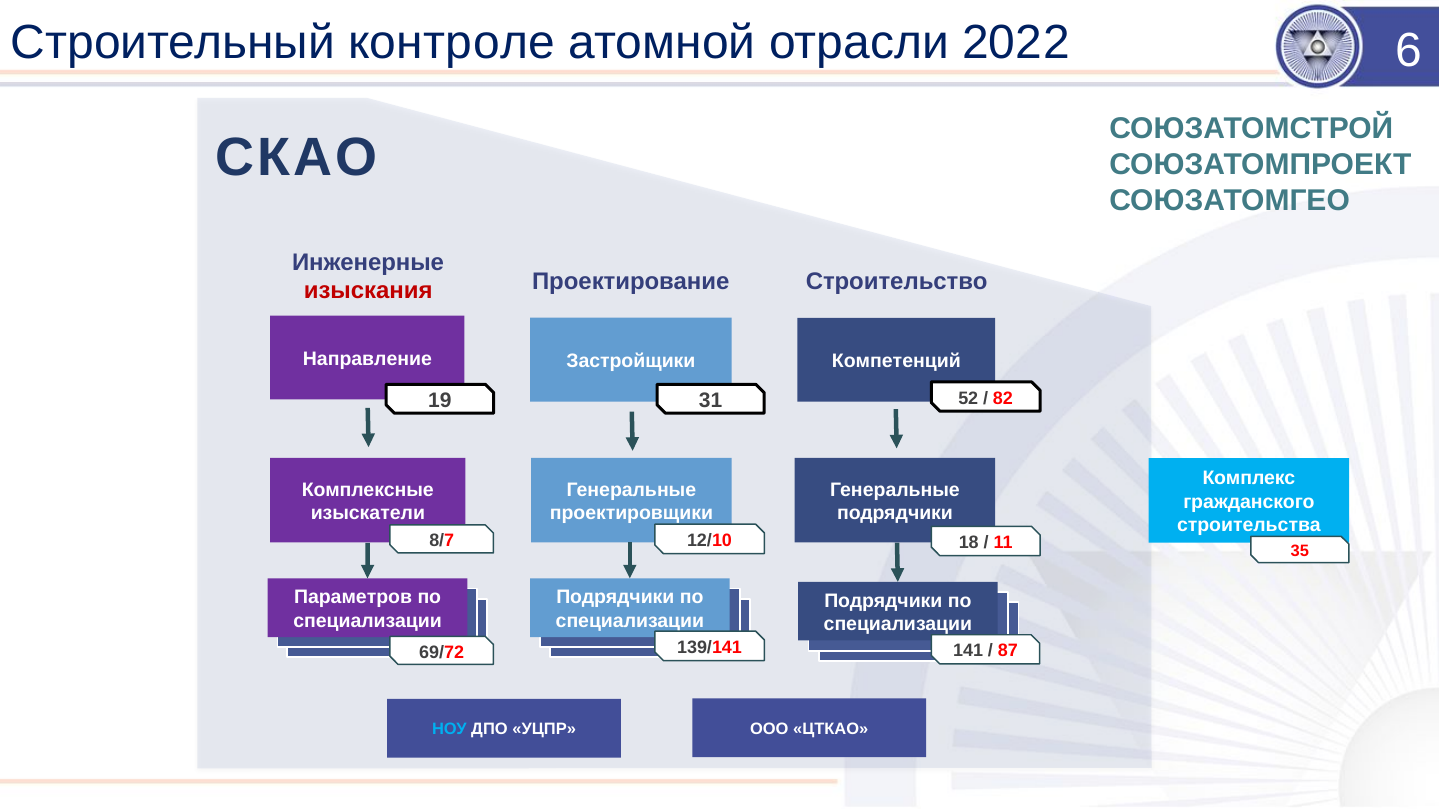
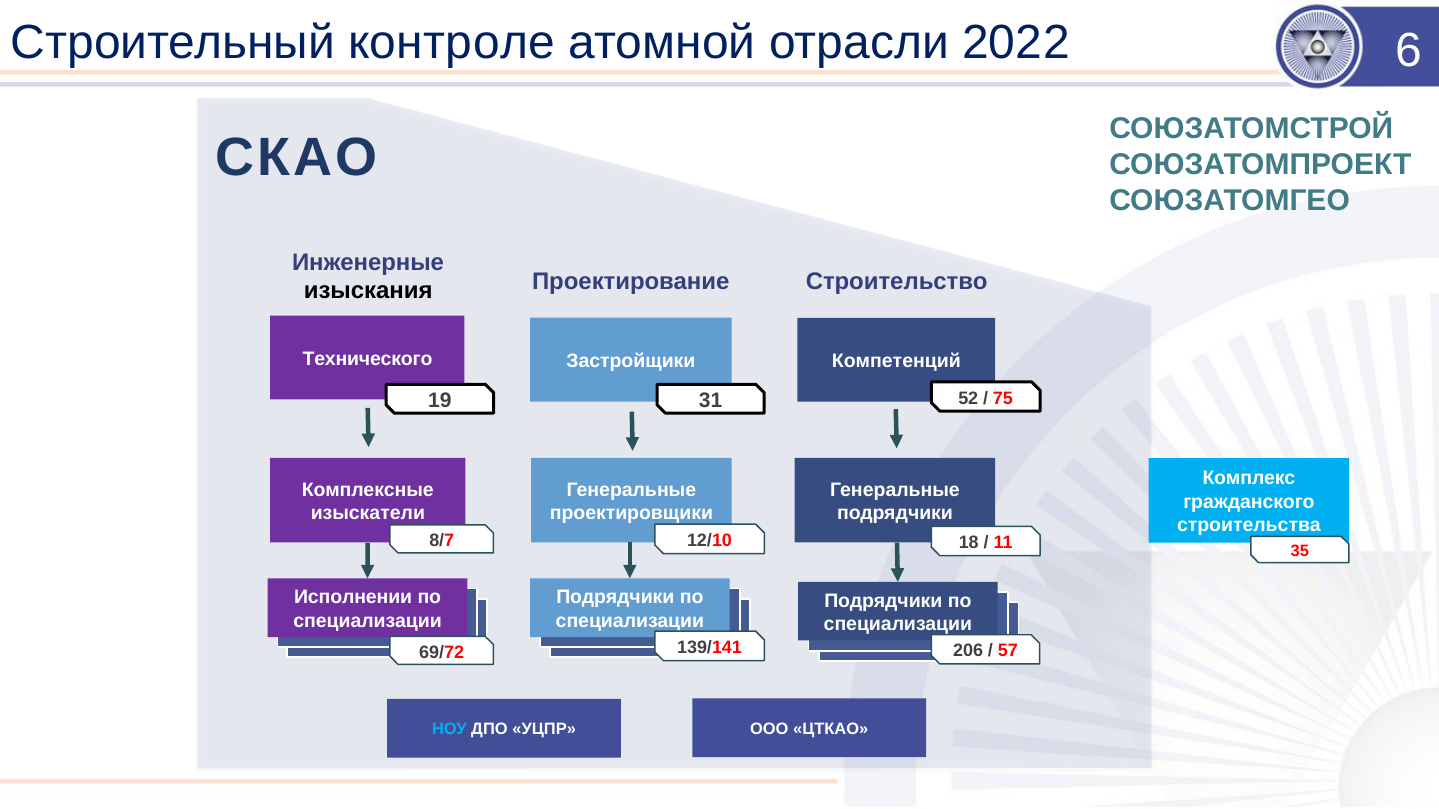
изыскания colour: red -> black (368, 291)
Направление: Направление -> Технического (367, 359)
82: 82 -> 75 (1003, 398)
Параметров: Параметров -> Исполнении (353, 598)
141: 141 -> 206 (968, 651)
87: 87 -> 57 (1008, 651)
